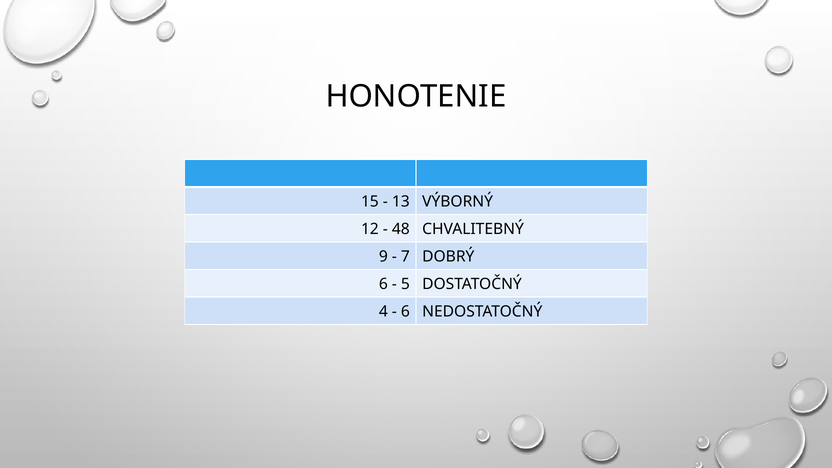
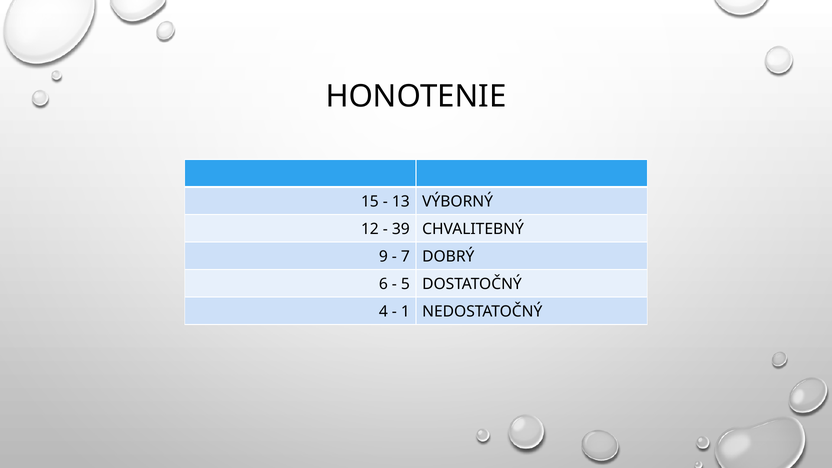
48: 48 -> 39 (401, 229)
6: 6 -> 1 (405, 312)
